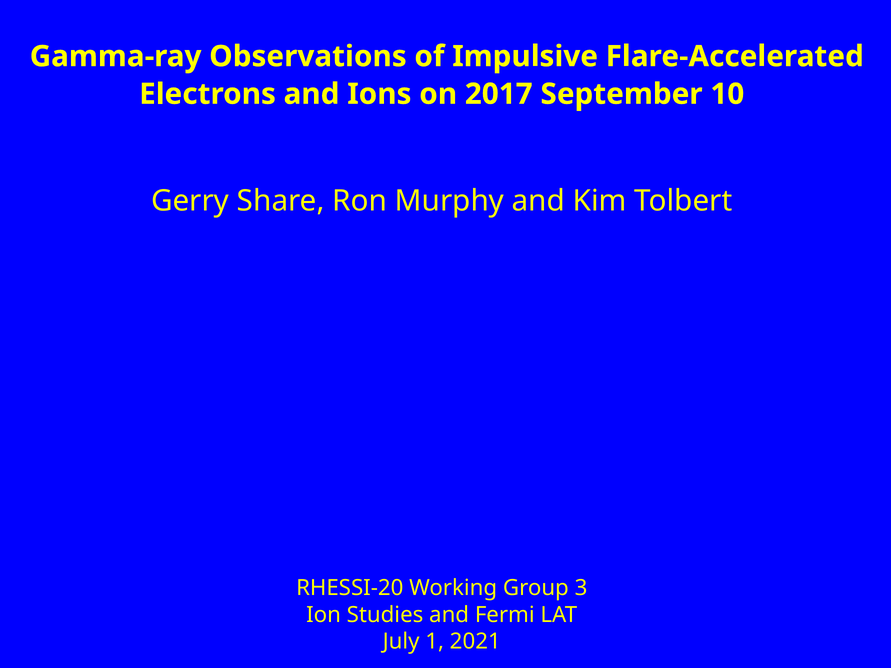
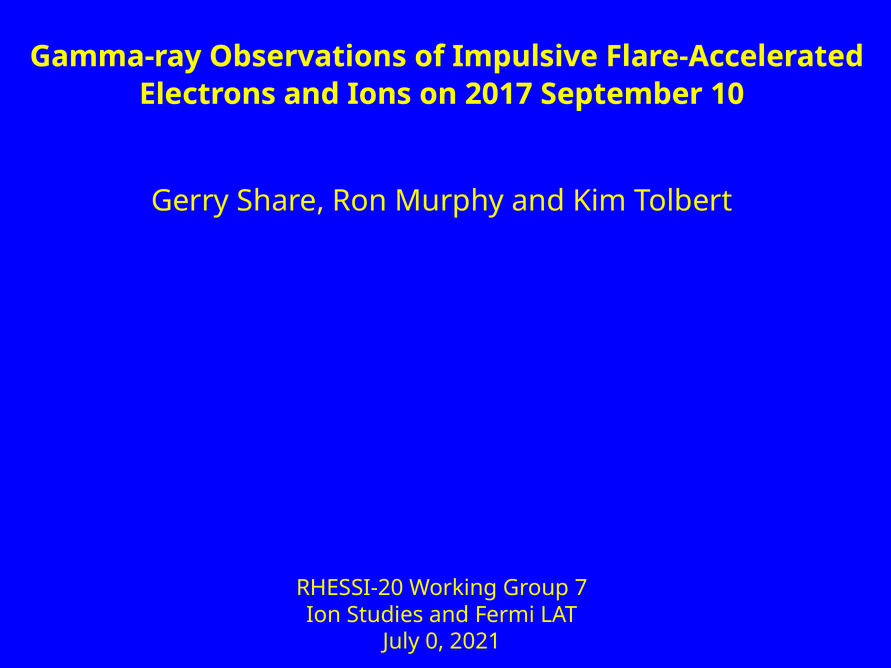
3: 3 -> 7 (581, 588)
1: 1 -> 0 (435, 642)
